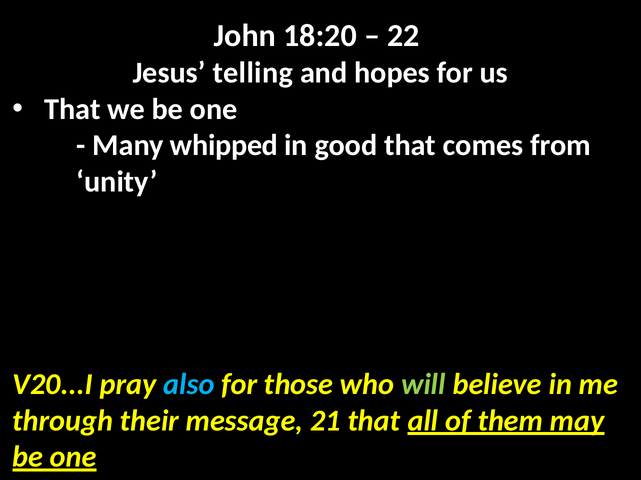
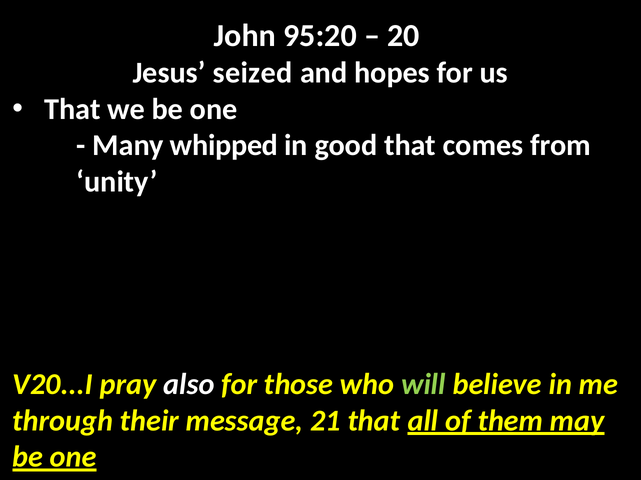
18:20: 18:20 -> 95:20 (320, 36)
22: 22 -> 20 (403, 36)
telling: telling -> seized (253, 73)
also colour: light blue -> white (189, 385)
